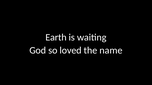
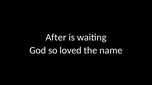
Earth: Earth -> After (56, 38)
